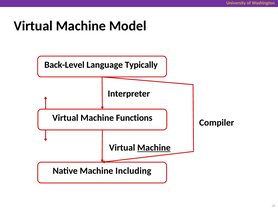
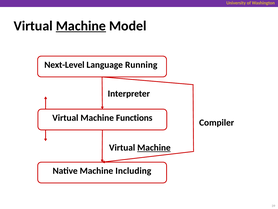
Machine underline: none -> present (81, 26)
Back-Level: Back-Level -> Next-Level (64, 65)
Typically: Typically -> Running (141, 65)
